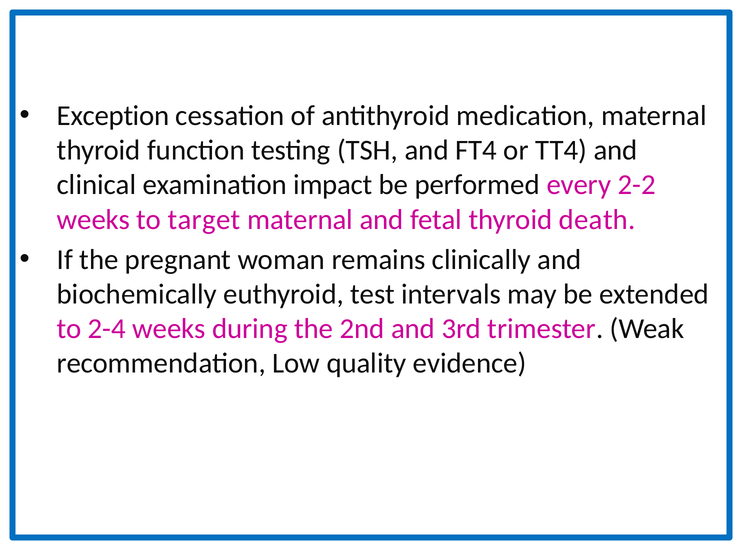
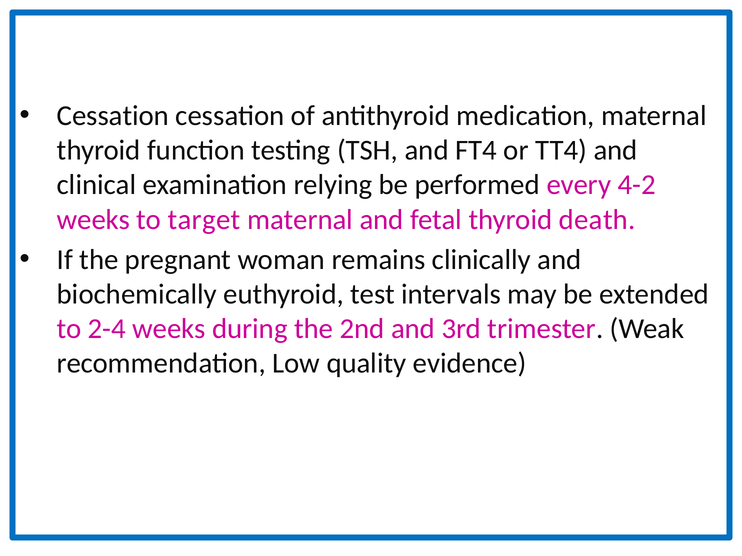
Exception: Exception -> Cessation (113, 116)
impact: impact -> relying (333, 185)
2-2: 2-2 -> 4-2 (637, 185)
